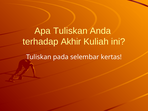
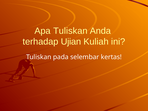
Akhir: Akhir -> Ujian (71, 42)
